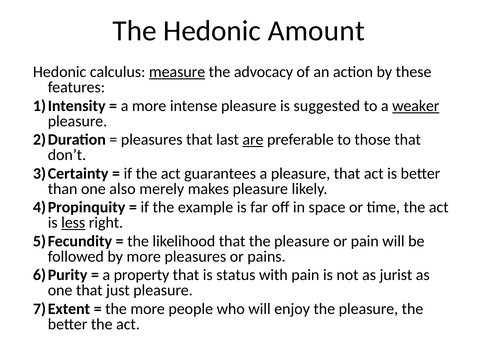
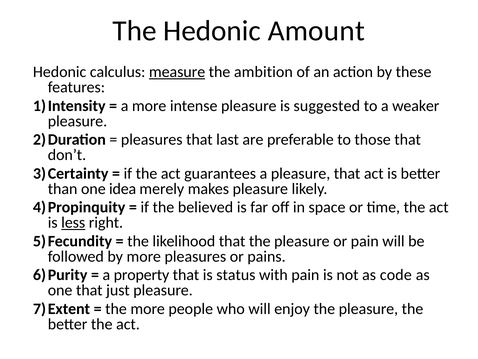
advocacy: advocacy -> ambition (263, 72)
weaker underline: present -> none (416, 106)
are underline: present -> none (253, 139)
also: also -> idea (123, 189)
example: example -> believed (206, 207)
jurist: jurist -> code (396, 275)
